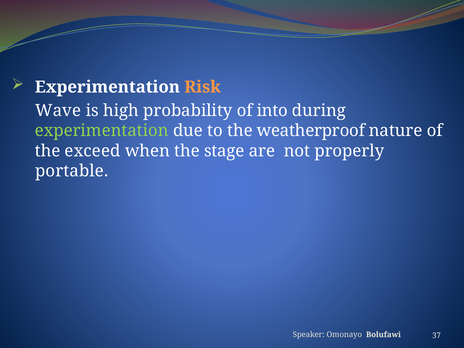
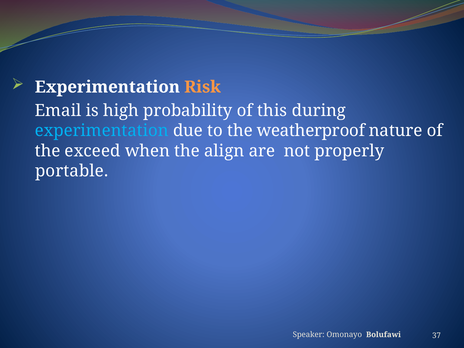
Wave: Wave -> Email (58, 111)
into: into -> this (272, 111)
experimentation colour: light green -> light blue (102, 131)
stage: stage -> align (224, 151)
